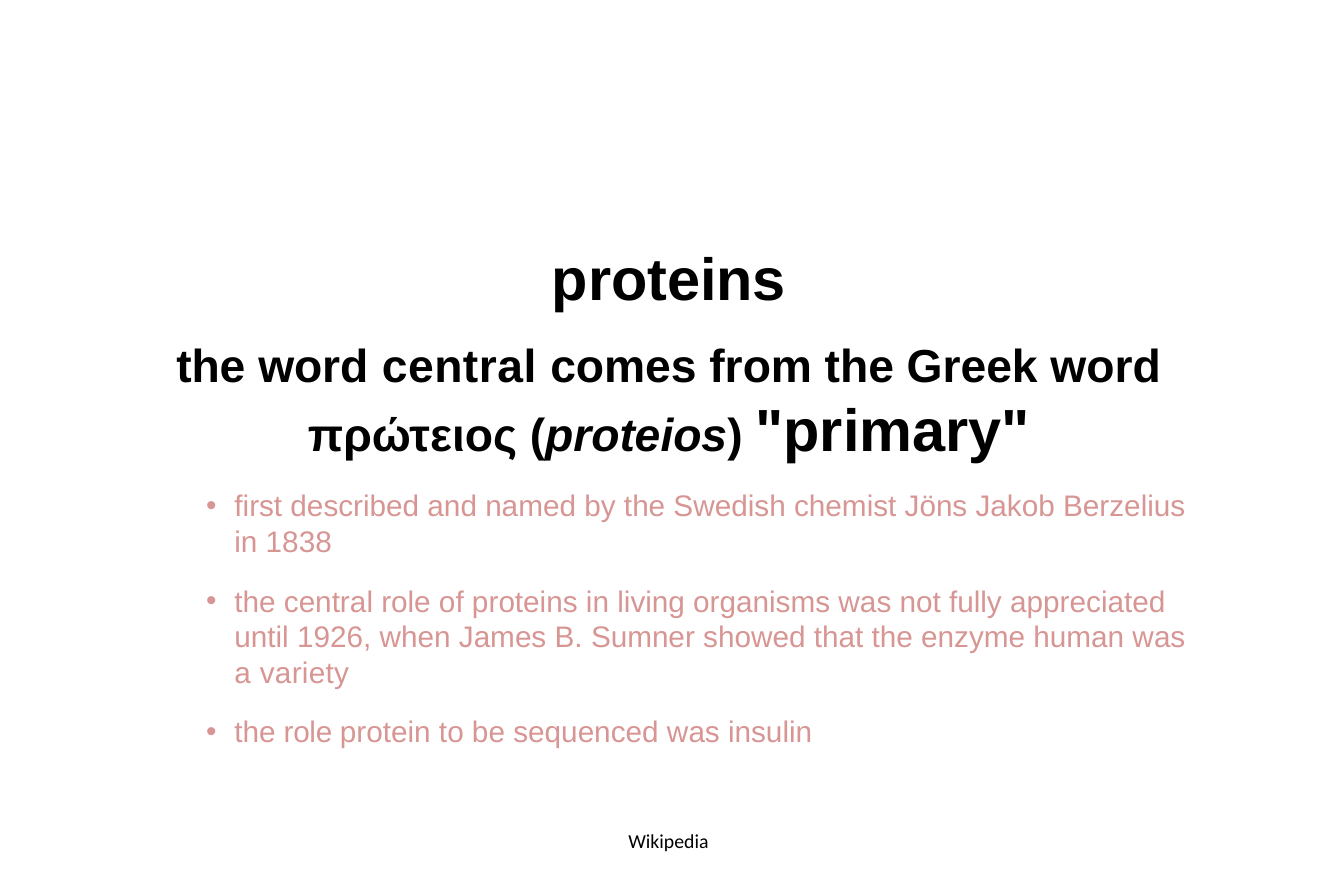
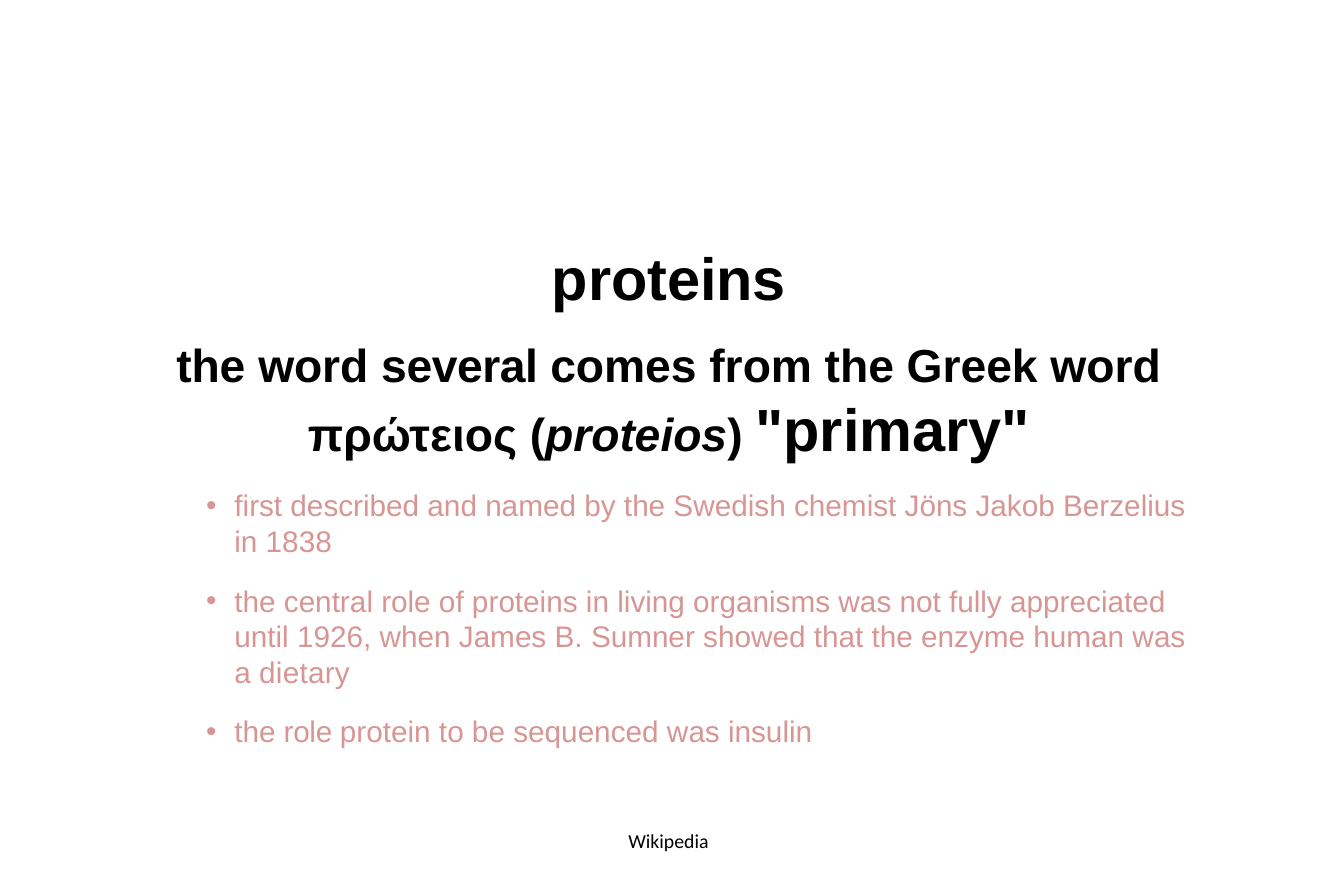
word central: central -> several (460, 368)
variety: variety -> dietary (304, 674)
